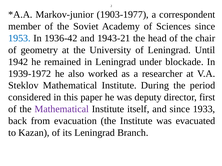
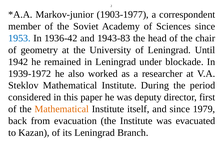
1943-21: 1943-21 -> 1943-83 (114, 38)
Mathematical colour: purple -> orange (62, 109)
1933: 1933 -> 1979 (204, 109)
